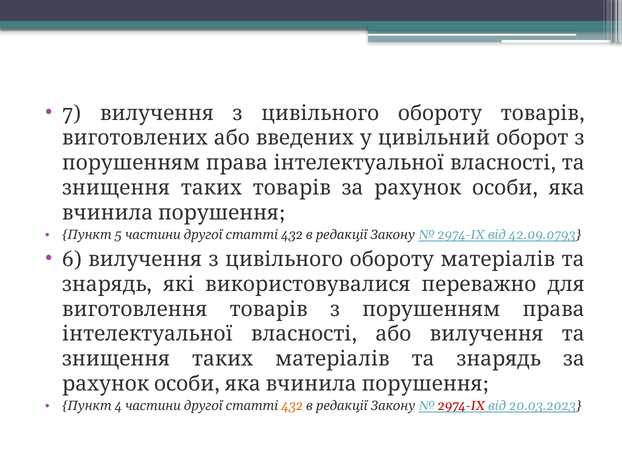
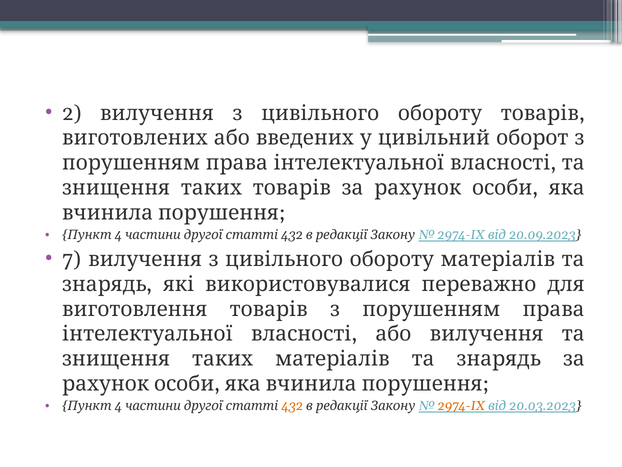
7: 7 -> 2 (72, 113)
5: 5 -> 4 (118, 235)
42.09.0793: 42.09.0793 -> 20.09.2023 (542, 235)
6: 6 -> 7 (72, 259)
2974-IX colour: red -> orange (461, 406)
